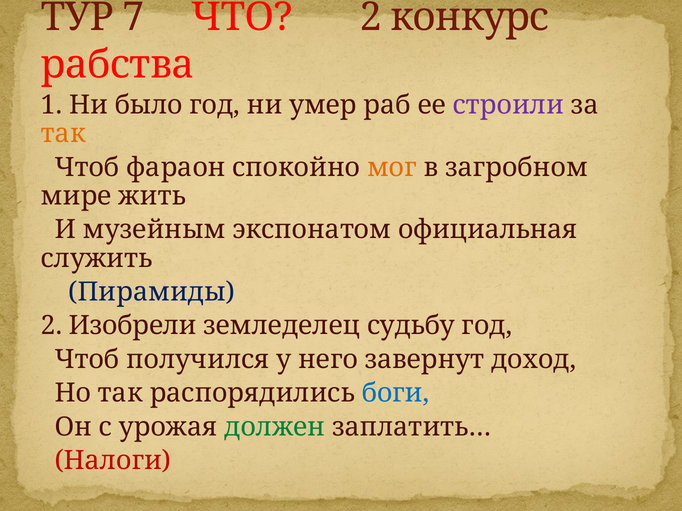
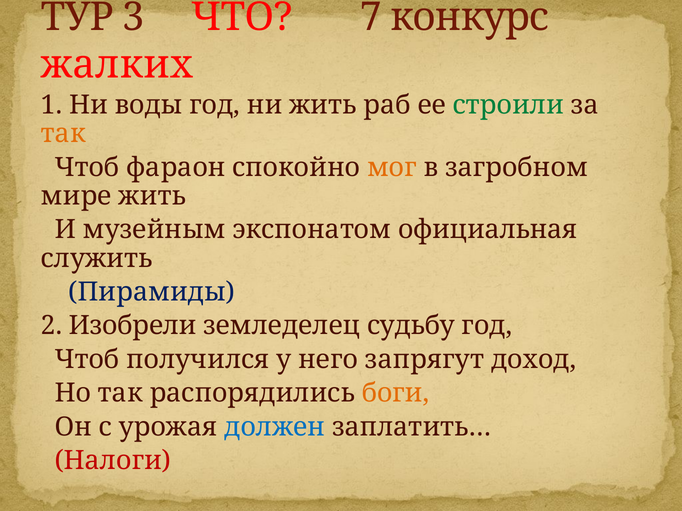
7: 7 -> 3 (133, 17)
ЧТО 2: 2 -> 7 (371, 17)
рабства: рабства -> жалких (117, 65)
было: было -> воды (149, 105)
ни умер: умер -> жить (323, 105)
строили colour: purple -> green (509, 105)
завернут: завернут -> запрягут (425, 360)
боги colour: blue -> orange (396, 394)
должен colour: green -> blue (275, 427)
